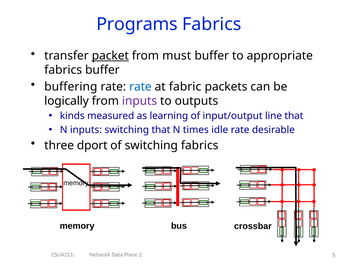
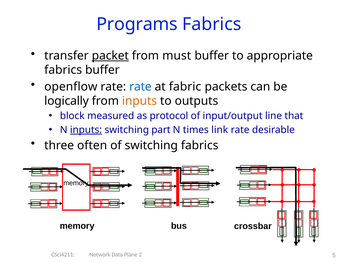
buffering: buffering -> openflow (71, 87)
inputs colour: purple -> orange (140, 101)
kinds: kinds -> block (72, 116)
learning: learning -> protocol (169, 116)
inputs underline: none -> present (86, 130)
switching that: that -> part (161, 130)
idle: idle -> link (220, 130)
dport: dport -> often (92, 145)
